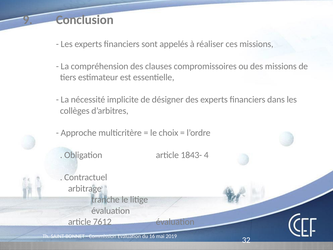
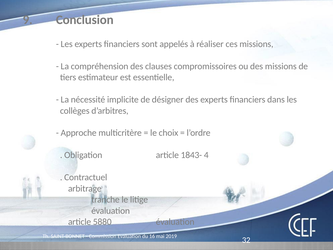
7612: 7612 -> 5880 (102, 222)
